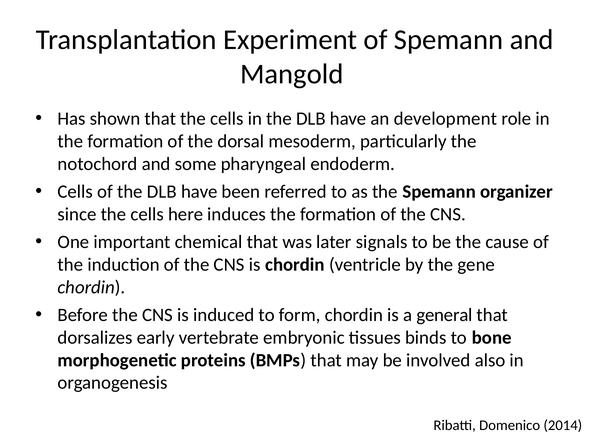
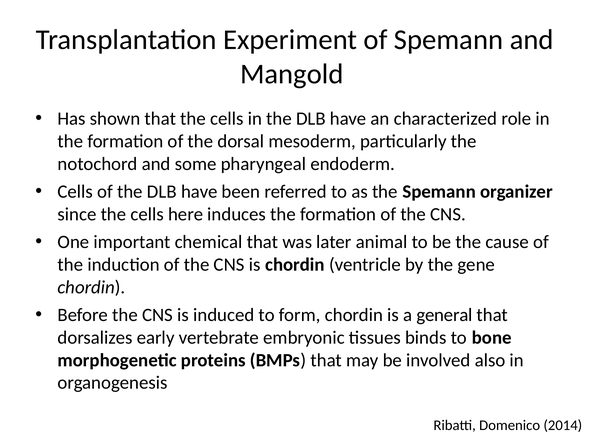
development: development -> characterized (445, 119)
signals: signals -> animal (382, 242)
